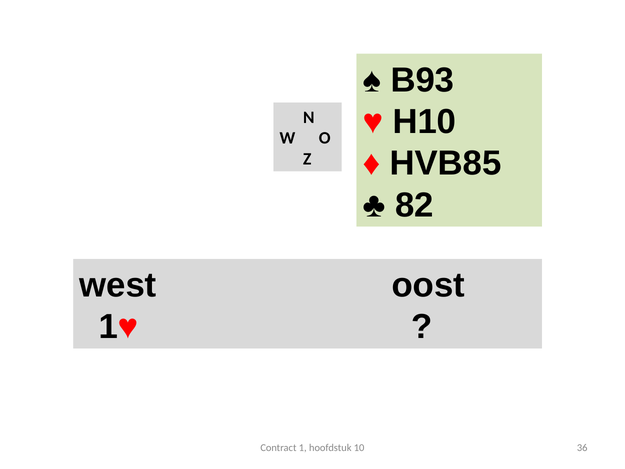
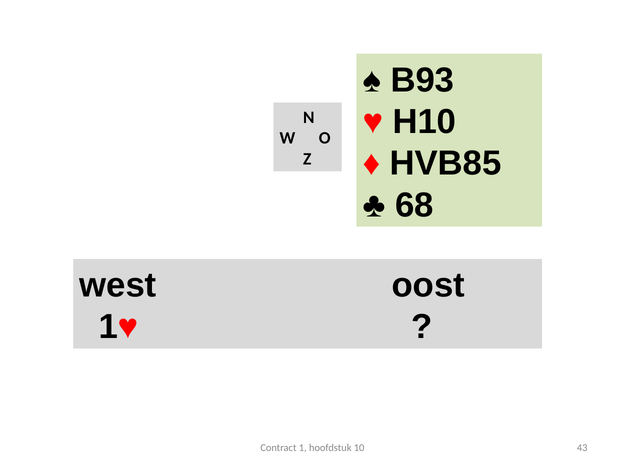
82: 82 -> 68 (414, 205)
36: 36 -> 43 (582, 448)
